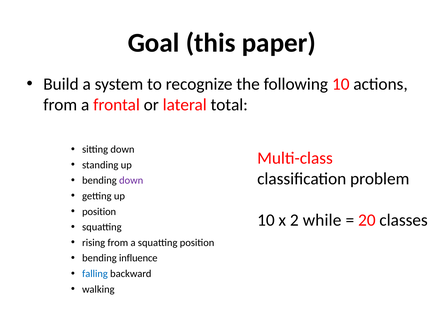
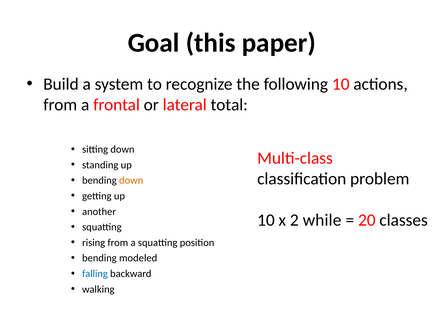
down colour: purple -> orange (131, 180)
position: position -> another (99, 212)
influence: influence -> modeled (138, 258)
